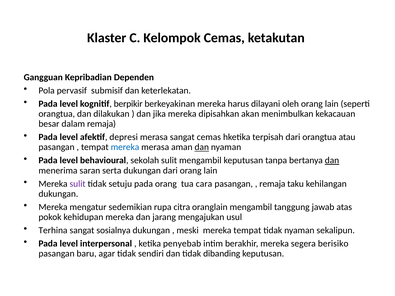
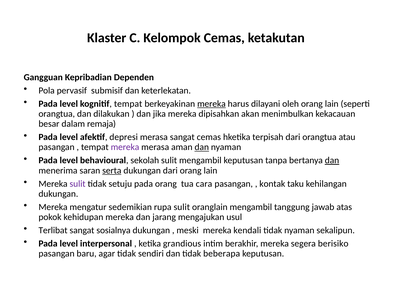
kognitif berpikir: berpikir -> tempat (128, 104)
mereka underline: none -> present (211, 104)
mereka colour: blue -> purple (125, 147)
serta underline: none -> present (112, 171)
remaja: remaja -> kontak (272, 184)
rupa citra: citra -> sulit (182, 207)
Terhina: Terhina -> Terlibat (53, 230)
mereka tempat: tempat -> kendali (247, 230)
penyebab: penyebab -> grandious (182, 244)
dibanding: dibanding -> beberapa (222, 254)
